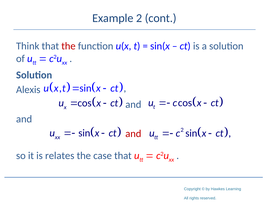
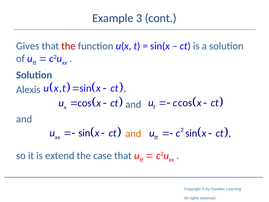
Example 2: 2 -> 3 (139, 18)
Think: Think -> Gives (28, 46)
and colour: red -> orange (133, 134)
relates: relates -> extend (60, 155)
